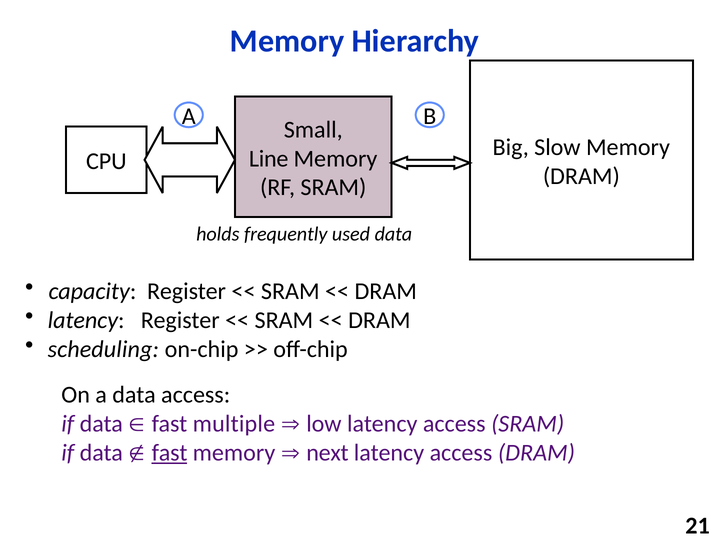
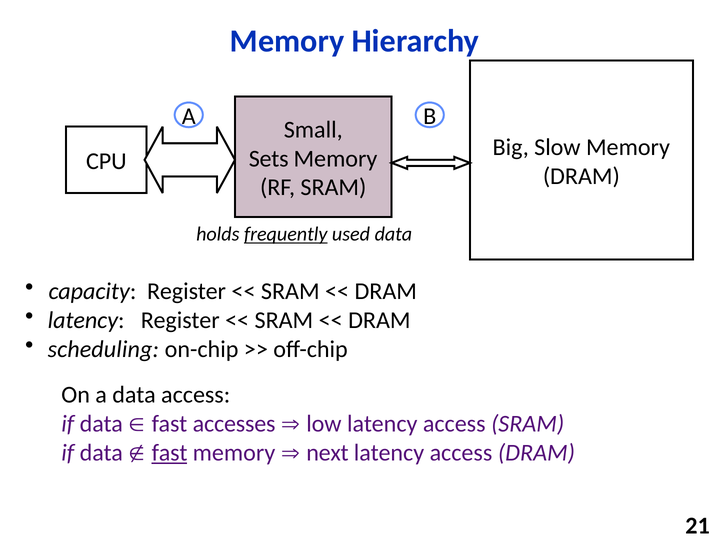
Line: Line -> Sets (269, 158)
frequently underline: none -> present (286, 234)
multiple: multiple -> accesses (234, 423)
